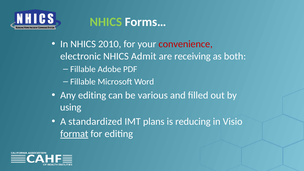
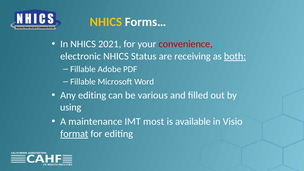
NHICS colour: light green -> yellow (106, 22)
2010: 2010 -> 2021 (110, 44)
Admit: Admit -> Status (144, 56)
both underline: none -> present (235, 56)
standardized: standardized -> maintenance (95, 122)
plans: plans -> most (154, 122)
reducing: reducing -> available (193, 122)
